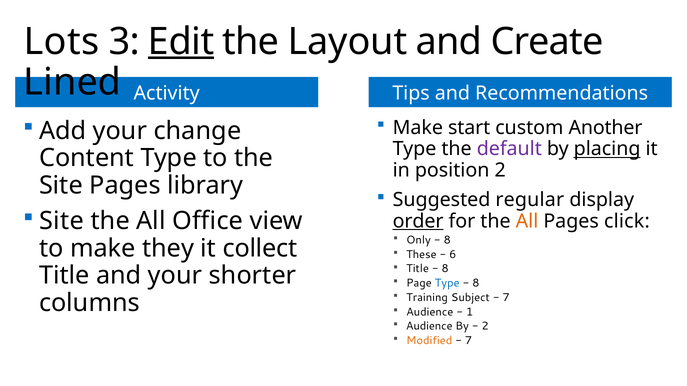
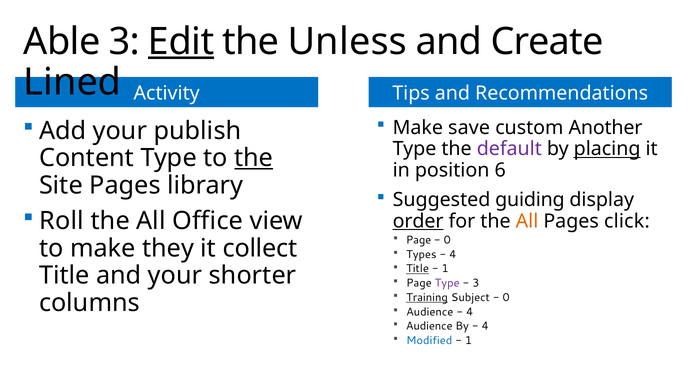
Lots: Lots -> Able (62, 42)
Layout: Layout -> Unless (347, 42)
start: start -> save (469, 128)
change: change -> publish (197, 131)
the underline: none -> present (254, 158)
position 2: 2 -> 6 (500, 170)
regular: regular -> guiding (530, 200)
Site: Site -> Roll (62, 221)
Only: Only -> Page (419, 240)
8: 8 -> 0 (447, 240)
These: These -> Types (421, 255)
6: 6 -> 4 (453, 255)
Title underline: none -> present (418, 269)
8: 8 -> 1 (445, 269)
Type colour: blue -> purple (447, 283)
8: 8 -> 3 (476, 283)
Training underline: none -> present (427, 298)
7: 7 -> 0 (506, 298)
1: 1 -> 4 (470, 312)
2: 2 -> 4 (485, 326)
Modified colour: orange -> blue (429, 341)
7: 7 -> 1 (468, 341)
